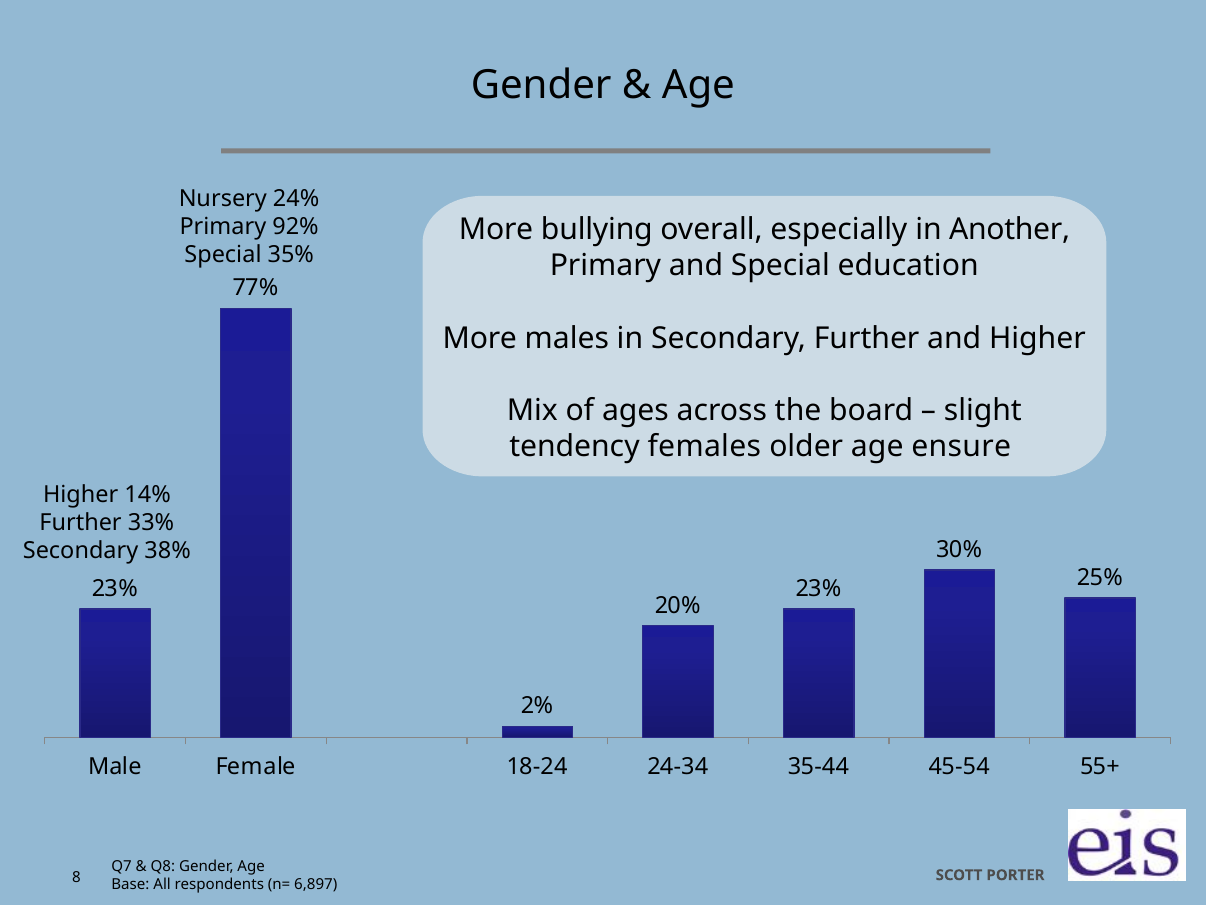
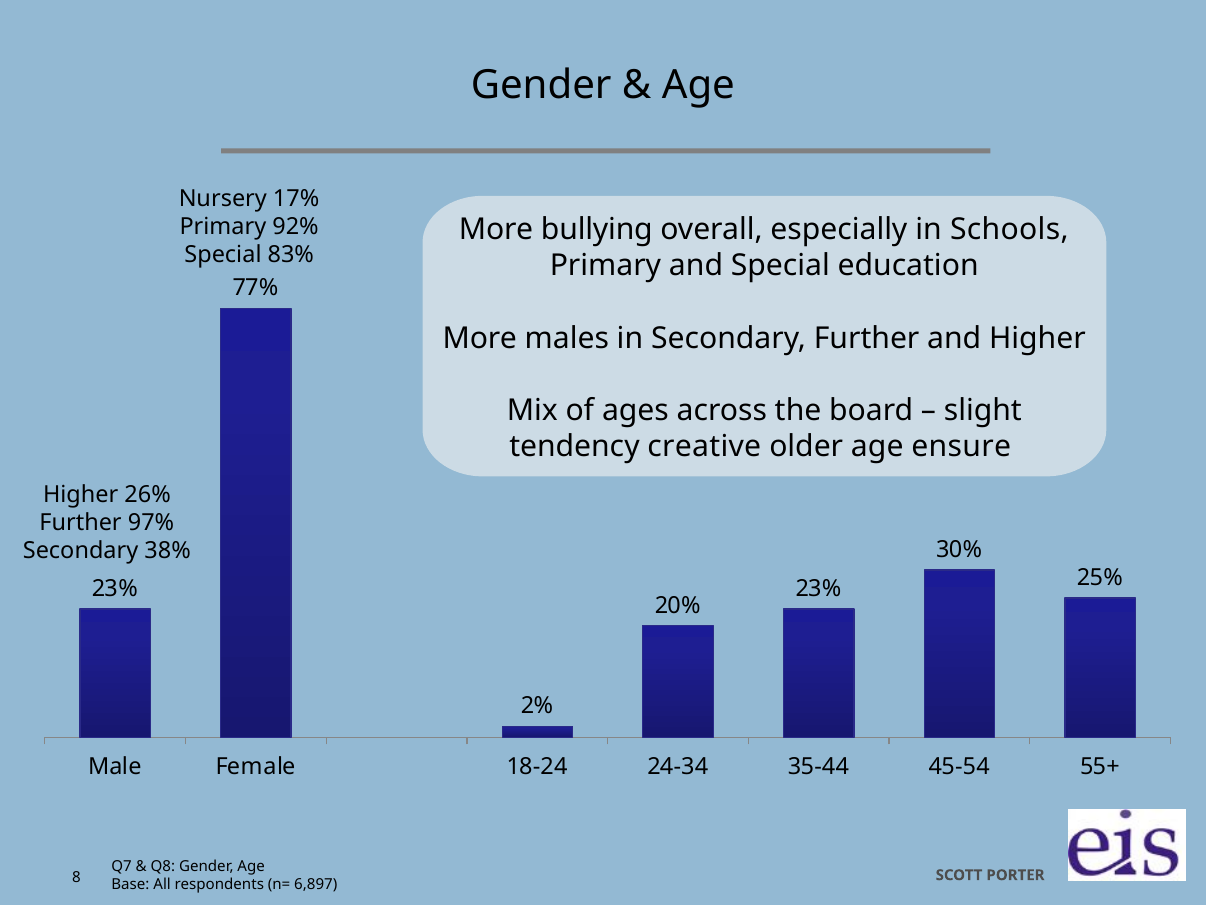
24%: 24% -> 17% (296, 198)
Another: Another -> Schools (1009, 229)
35%: 35% -> 83% (291, 255)
females: females -> creative (704, 447)
14%: 14% -> 26% (148, 494)
33%: 33% -> 97% (151, 522)
